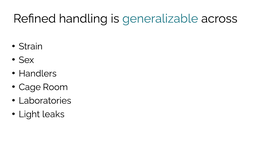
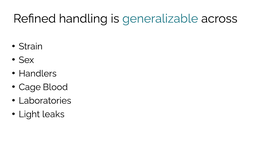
Room: Room -> Blood (55, 87)
